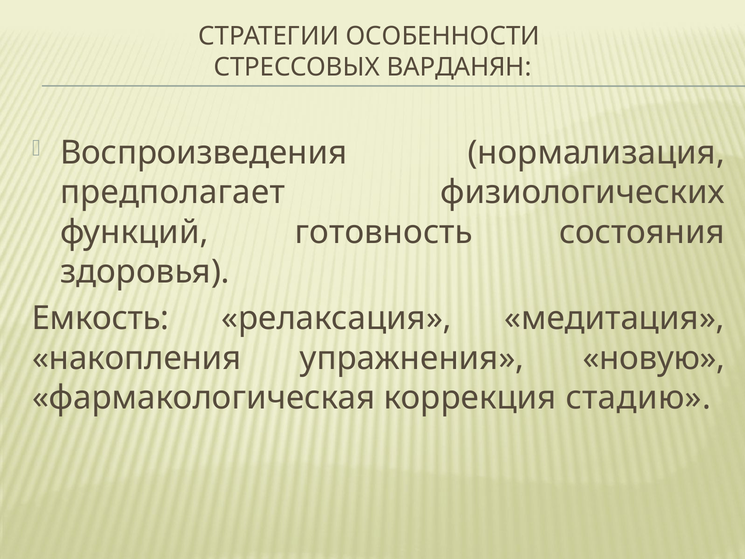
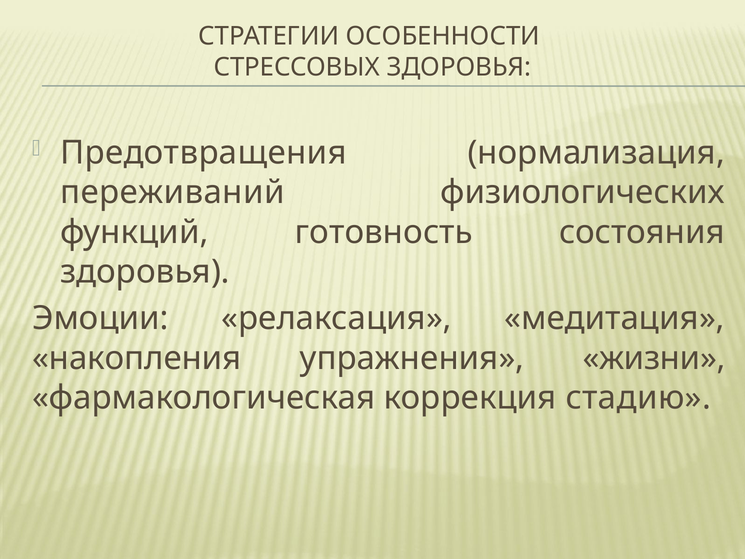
СТРЕССОВЫХ ВАРДАНЯН: ВАРДАНЯН -> ЗДОРОВЬЯ (459, 67)
Воспроизведения: Воспроизведения -> Предотвращения (203, 153)
предполагает: предполагает -> переживаний (172, 192)
Емкость: Емкость -> Эмоции (100, 318)
новую: новую -> жизни (654, 358)
